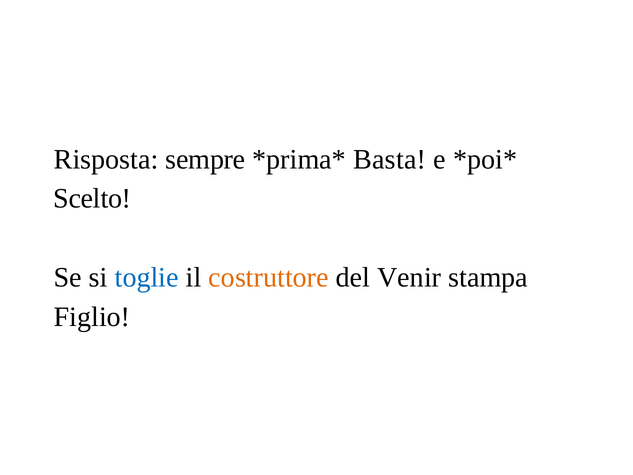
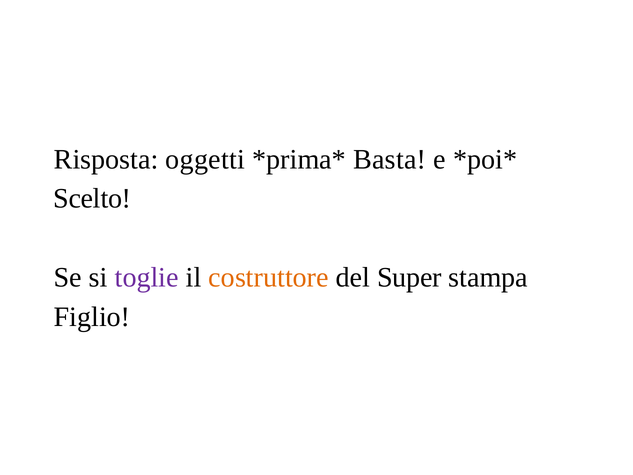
sempre: sempre -> oggetti (205, 159)
toglie colour: blue -> purple (147, 277)
Venir: Venir -> Super (409, 277)
